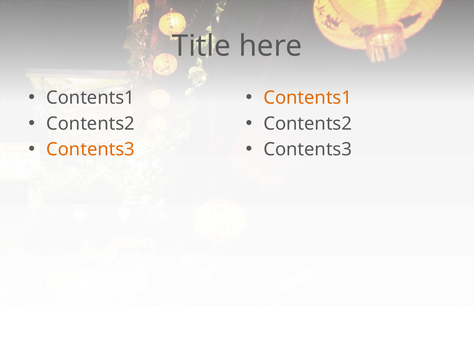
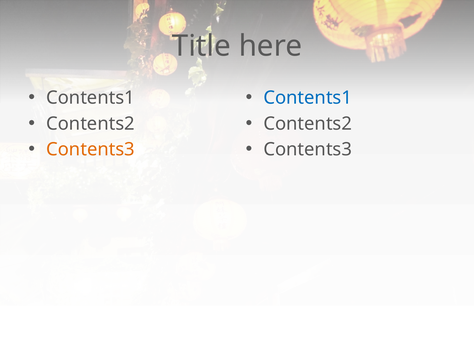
Contents1 colour: orange -> blue (308, 98)
